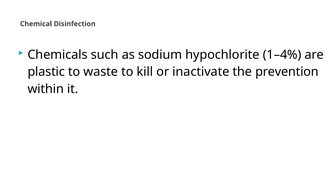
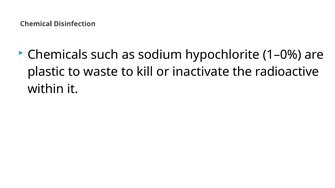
1–4%: 1–4% -> 1–0% (282, 55)
prevention: prevention -> radioactive (287, 72)
